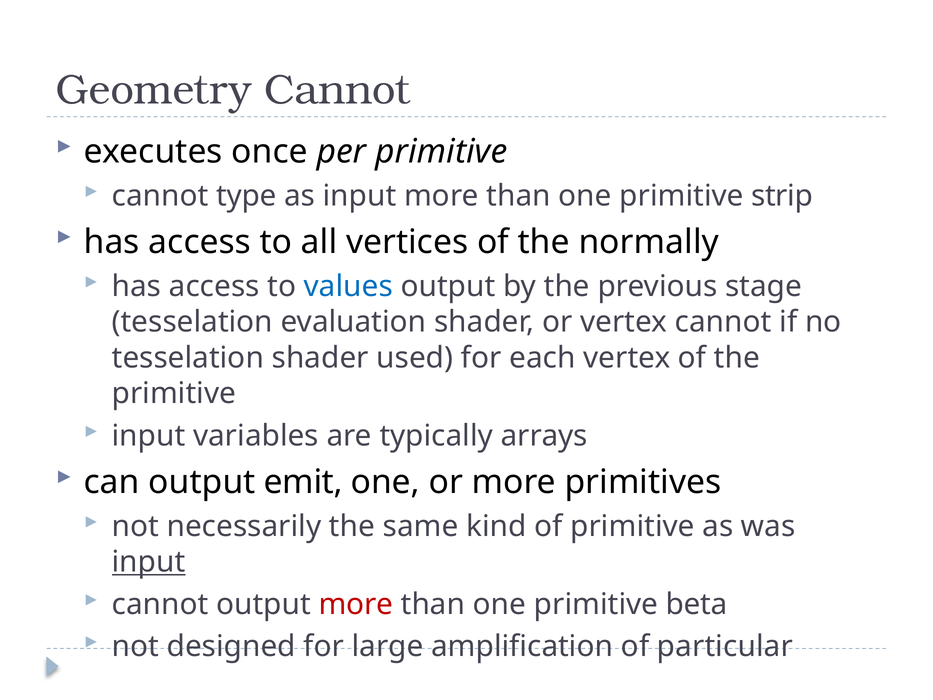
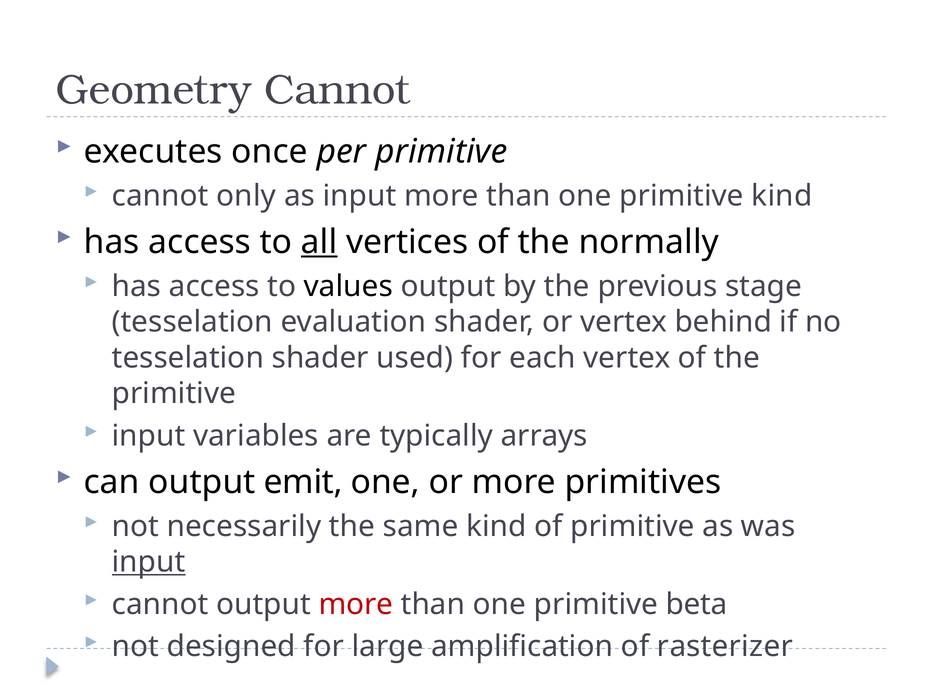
type: type -> only (246, 196)
primitive strip: strip -> kind (782, 196)
all underline: none -> present (319, 242)
values colour: blue -> black (348, 286)
vertex cannot: cannot -> behind (723, 322)
particular: particular -> rasterizer (725, 646)
